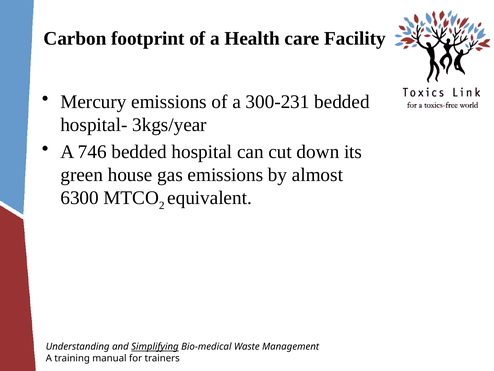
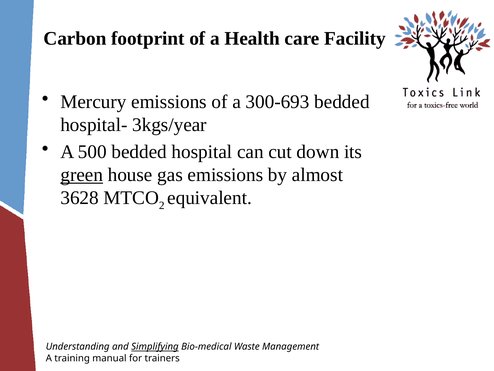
300-231: 300-231 -> 300-693 (278, 102)
746: 746 -> 500 (92, 152)
green underline: none -> present (82, 175)
6300: 6300 -> 3628 (80, 198)
